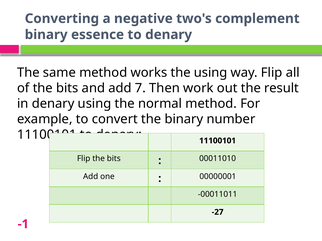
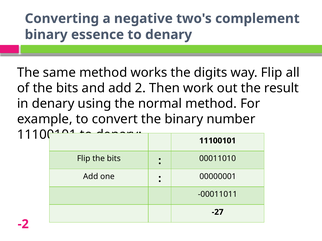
the using: using -> digits (211, 73)
7: 7 -> 2 (140, 88)
-1: -1 -> -2 (23, 225)
